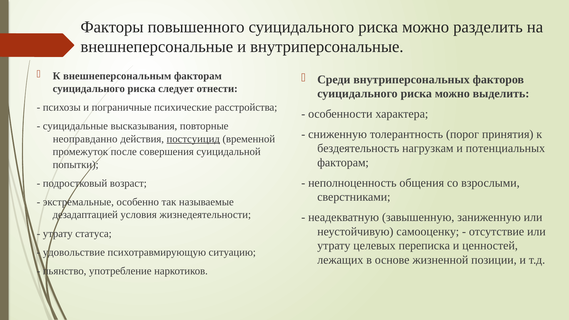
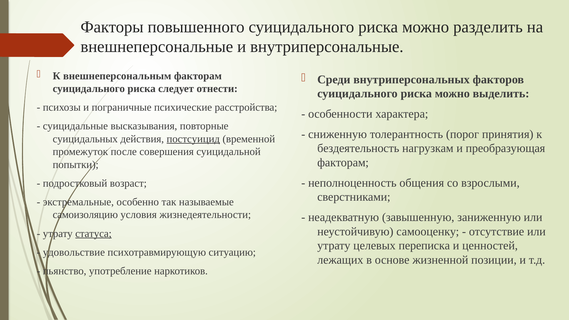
неоправданно: неоправданно -> суицидальных (85, 139)
потенциальных: потенциальных -> преобразующая (505, 148)
дезадаптацией: дезадаптацией -> самоизоляцию (85, 215)
статуса underline: none -> present (93, 234)
